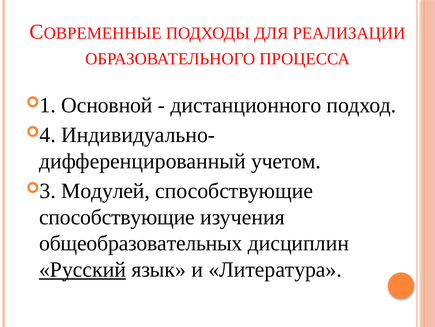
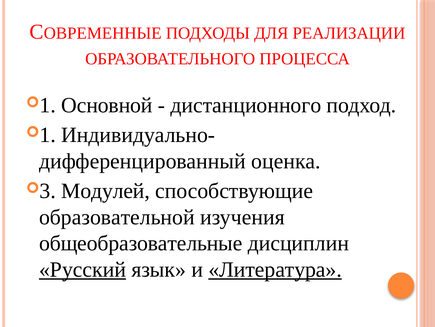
4: 4 -> 1 (48, 135)
учетом: учетом -> оценка (286, 161)
способствующие: способствующие -> образовательной (117, 217)
общеобразовательных: общеобразовательных -> общеобразовательные (141, 243)
Литература underline: none -> present (275, 269)
